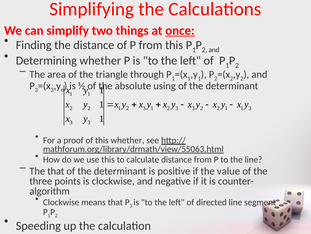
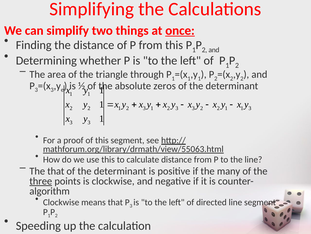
using: using -> zeros (165, 86)
this whether: whether -> segment (128, 140)
value: value -> many (229, 171)
three underline: none -> present (41, 181)
